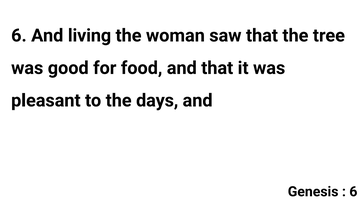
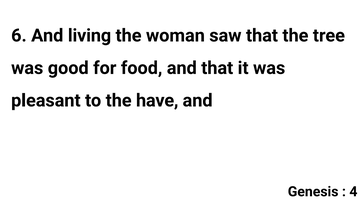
days: days -> have (157, 101)
6: 6 -> 4 (353, 192)
